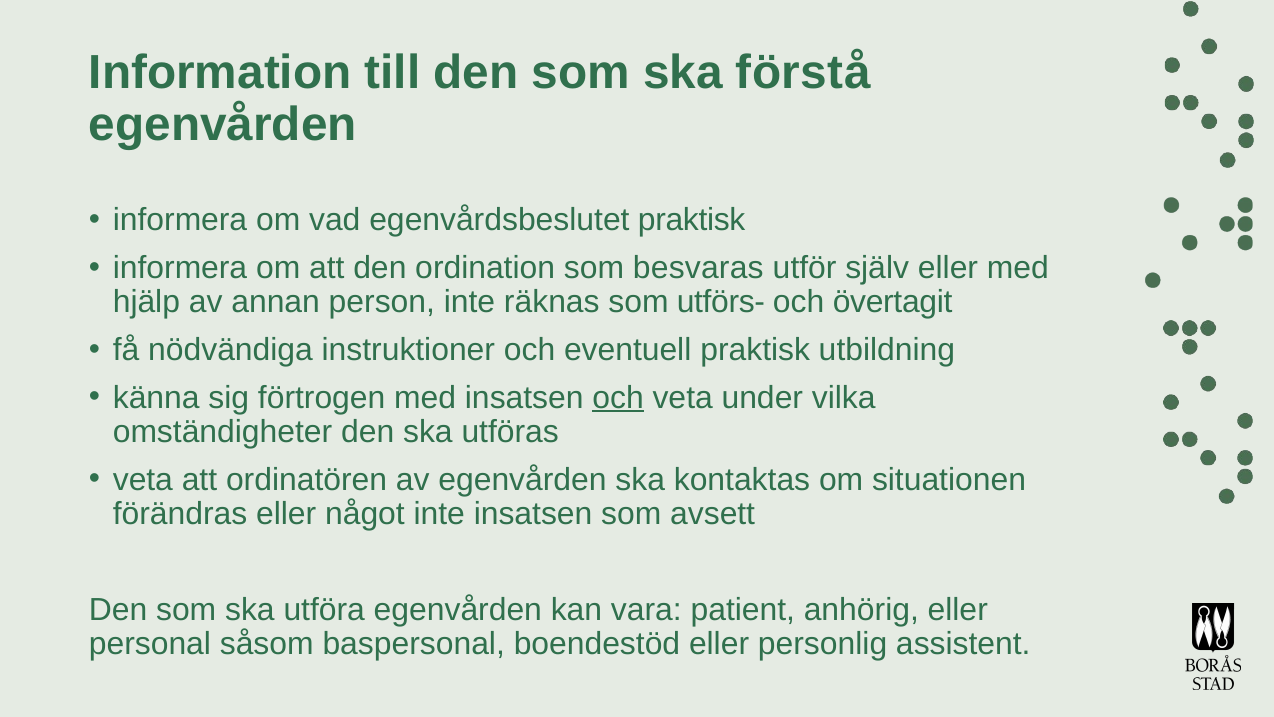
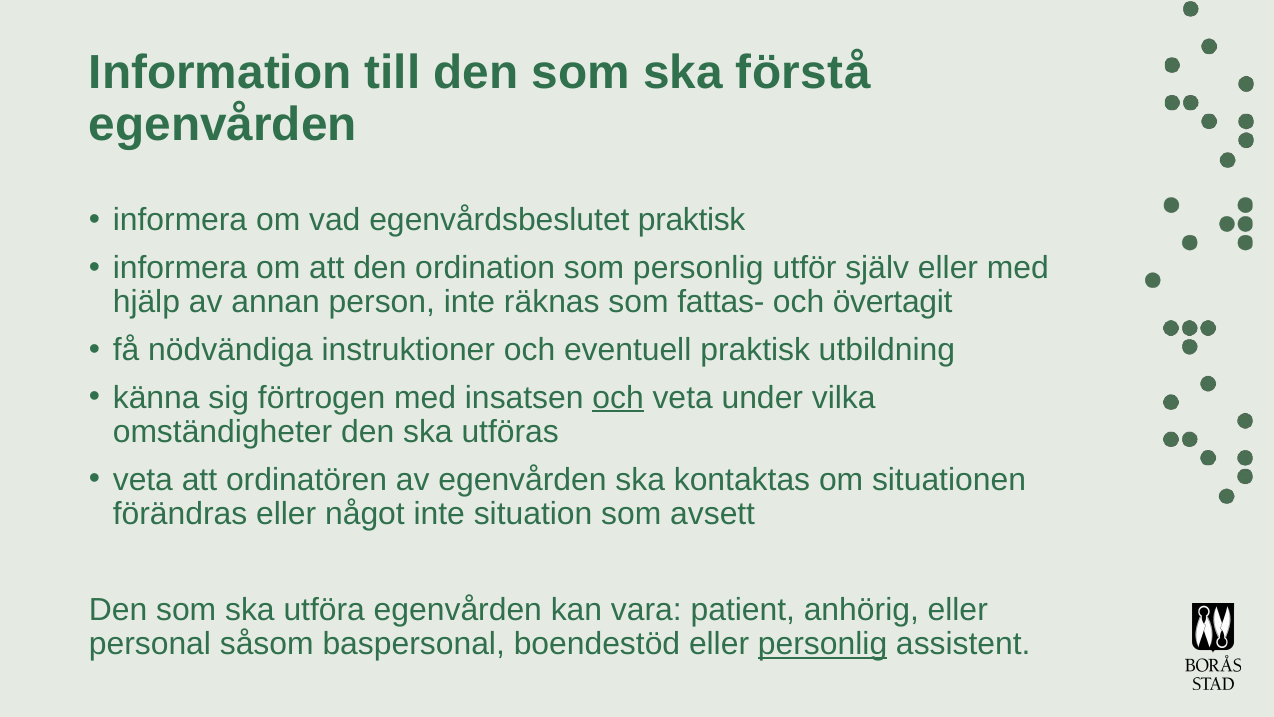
som besvaras: besvaras -> personlig (698, 268)
utförs-: utförs- -> fattas- (721, 302)
inte insatsen: insatsen -> situation (533, 514)
personlig underline: none -> present (823, 644)
